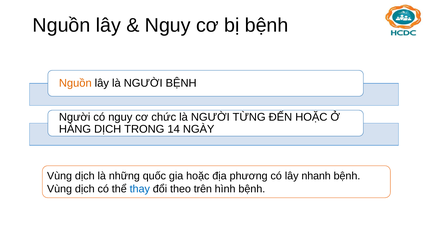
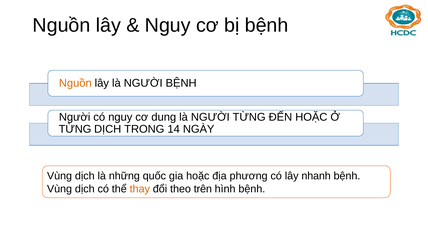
chức: chức -> dung (164, 117)
HÀNG: HÀNG -> TỪNG (75, 129)
thay colour: blue -> orange (140, 189)
